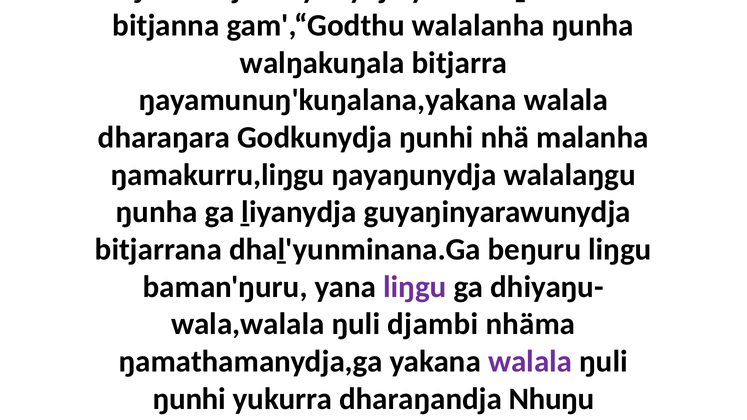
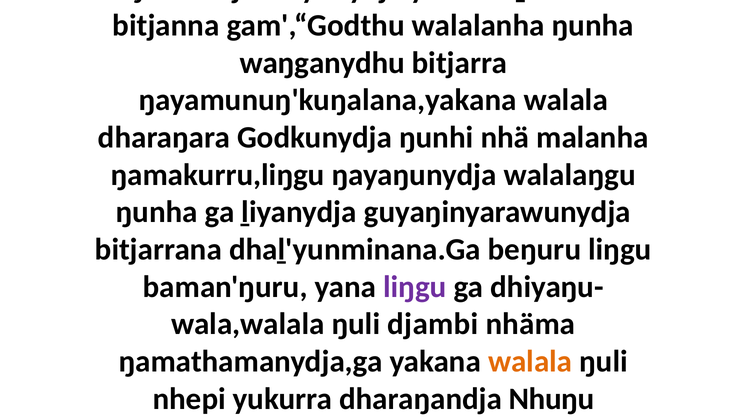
walŋakuŋala: walŋakuŋala -> waŋganydhu (322, 63)
walala colour: purple -> orange (530, 362)
ŋunhi: ŋunhi -> nhepi (189, 399)
